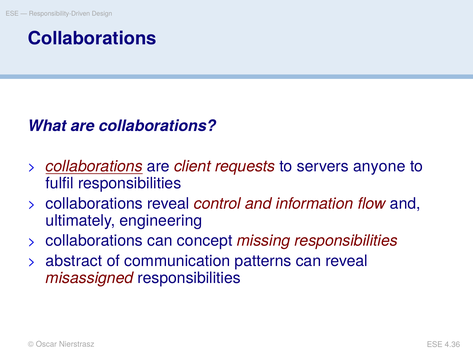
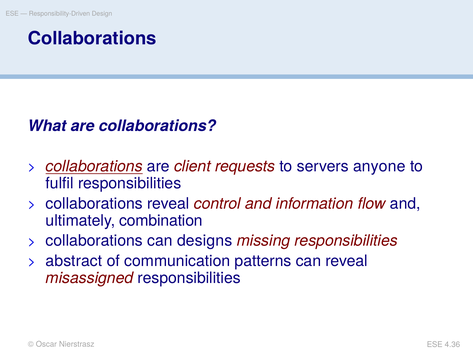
engineering: engineering -> combination (161, 220)
concept: concept -> designs (205, 241)
